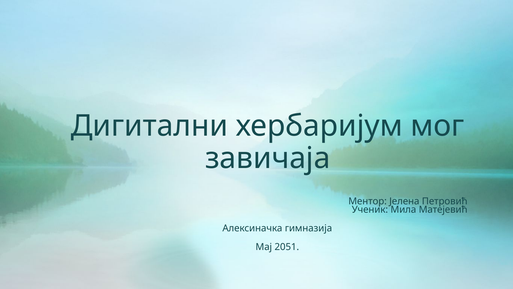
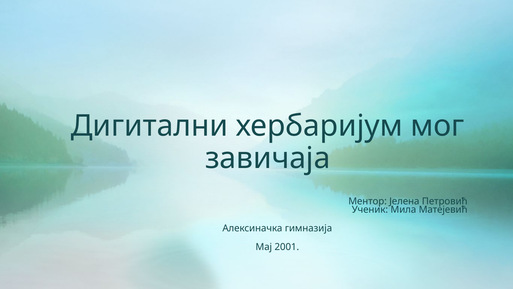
2051: 2051 -> 2001 (287, 247)
